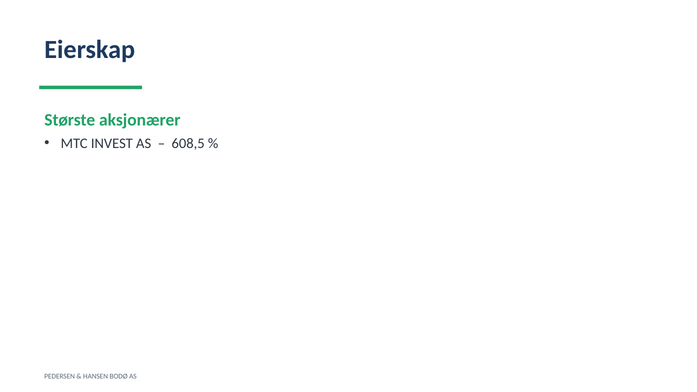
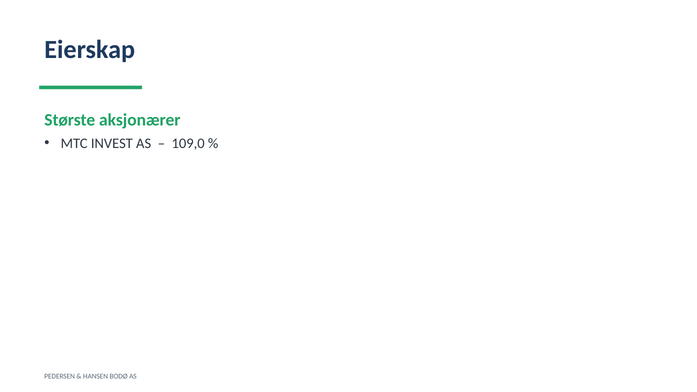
608,5: 608,5 -> 109,0 (188, 143)
